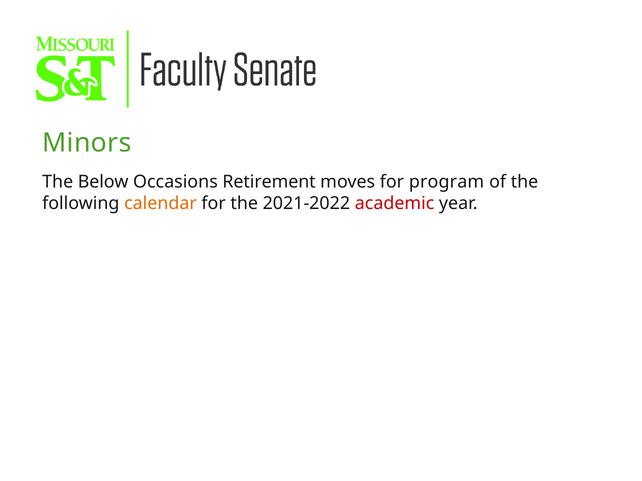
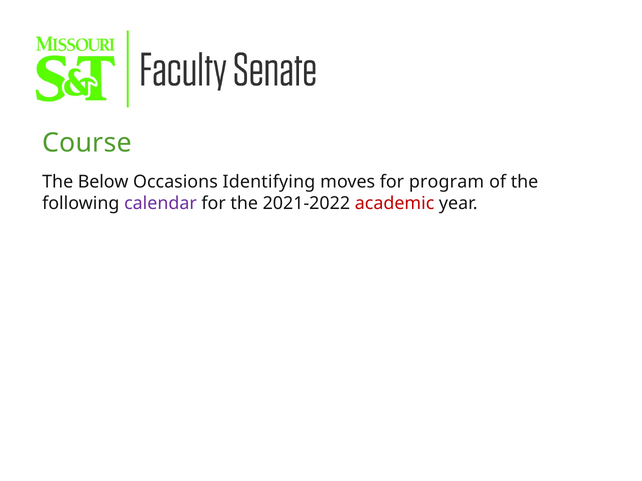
Minors: Minors -> Course (87, 143)
Retirement: Retirement -> Identifying (269, 182)
calendar colour: orange -> purple (160, 204)
